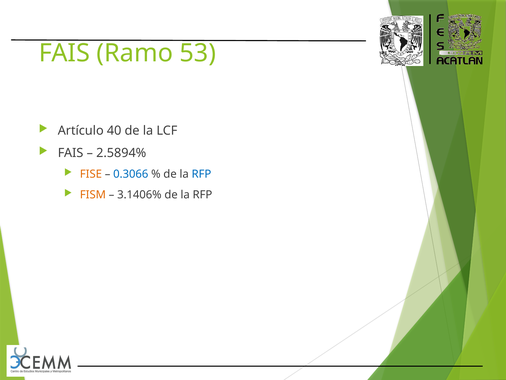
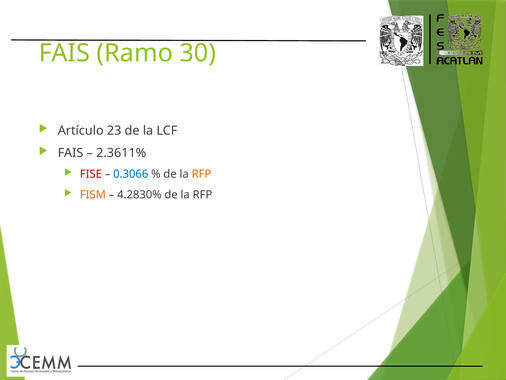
53: 53 -> 30 (198, 53)
40: 40 -> 23 (114, 131)
2.5894%: 2.5894% -> 2.3611% (121, 153)
FISE colour: orange -> red (91, 174)
RFP colour: blue -> orange (201, 174)
3.1406%: 3.1406% -> 4.2830% (139, 195)
